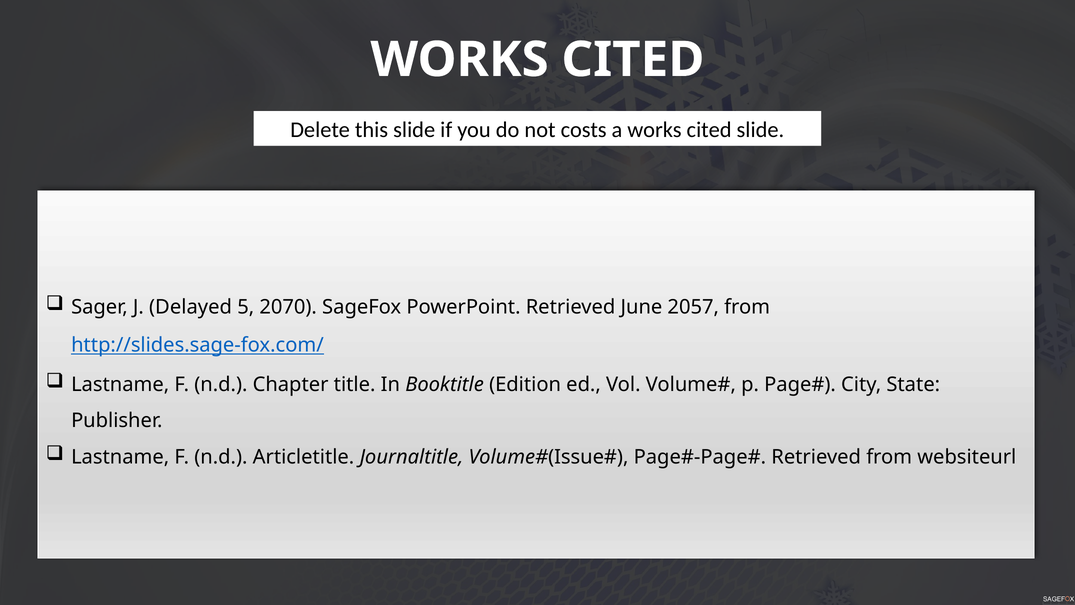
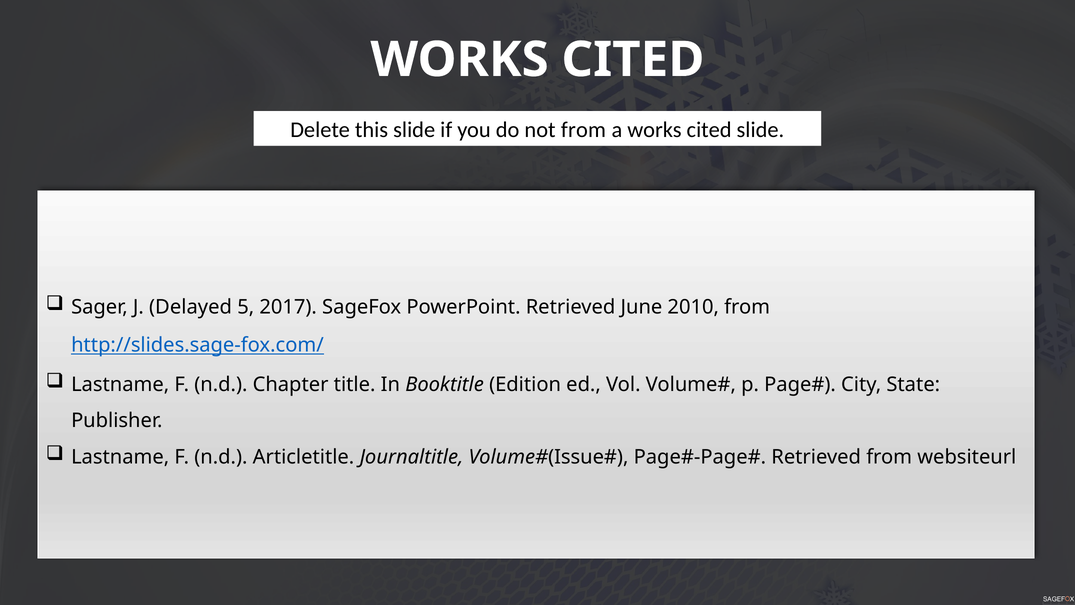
not costs: costs -> from (583, 130)
2070: 2070 -> 2017 (288, 307)
2057: 2057 -> 2010 (693, 307)
